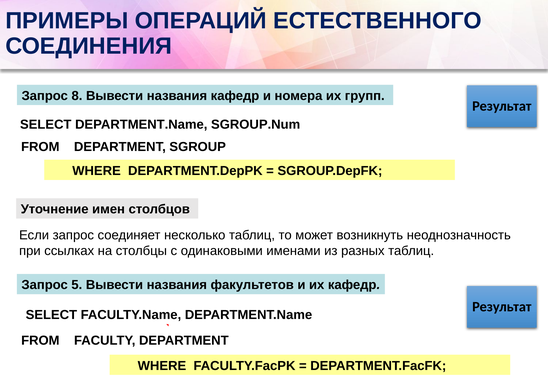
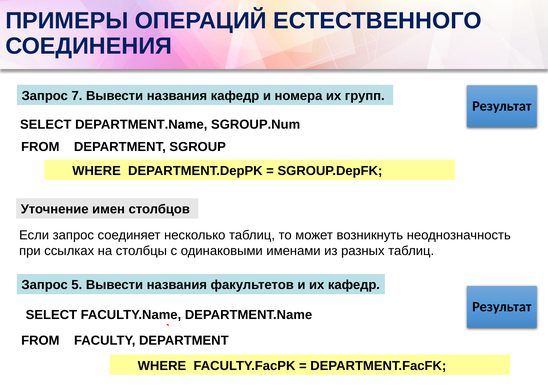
8: 8 -> 7 (77, 96)
